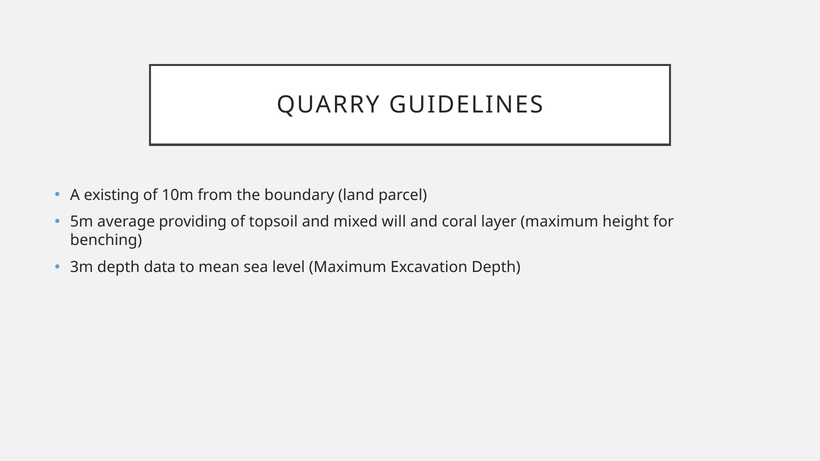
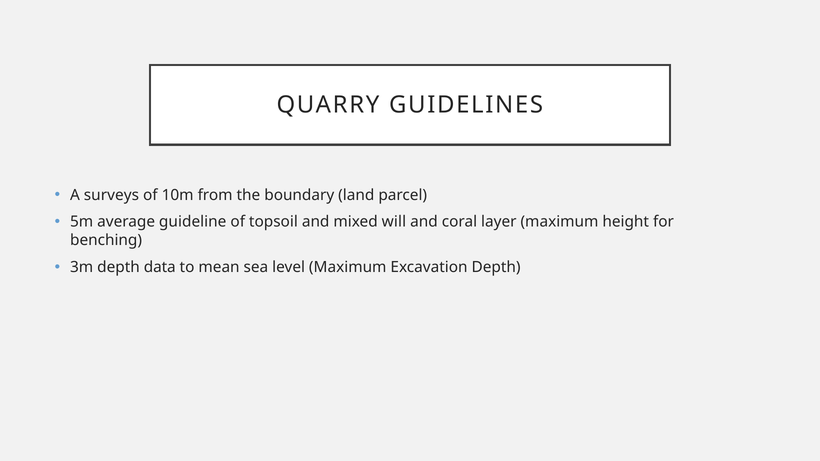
existing: existing -> surveys (111, 195)
providing: providing -> guideline (193, 222)
